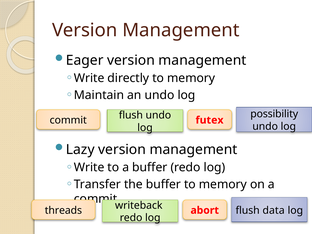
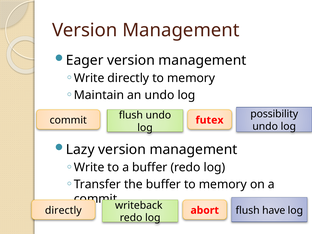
threads: threads -> directly (63, 210)
data: data -> have (274, 210)
